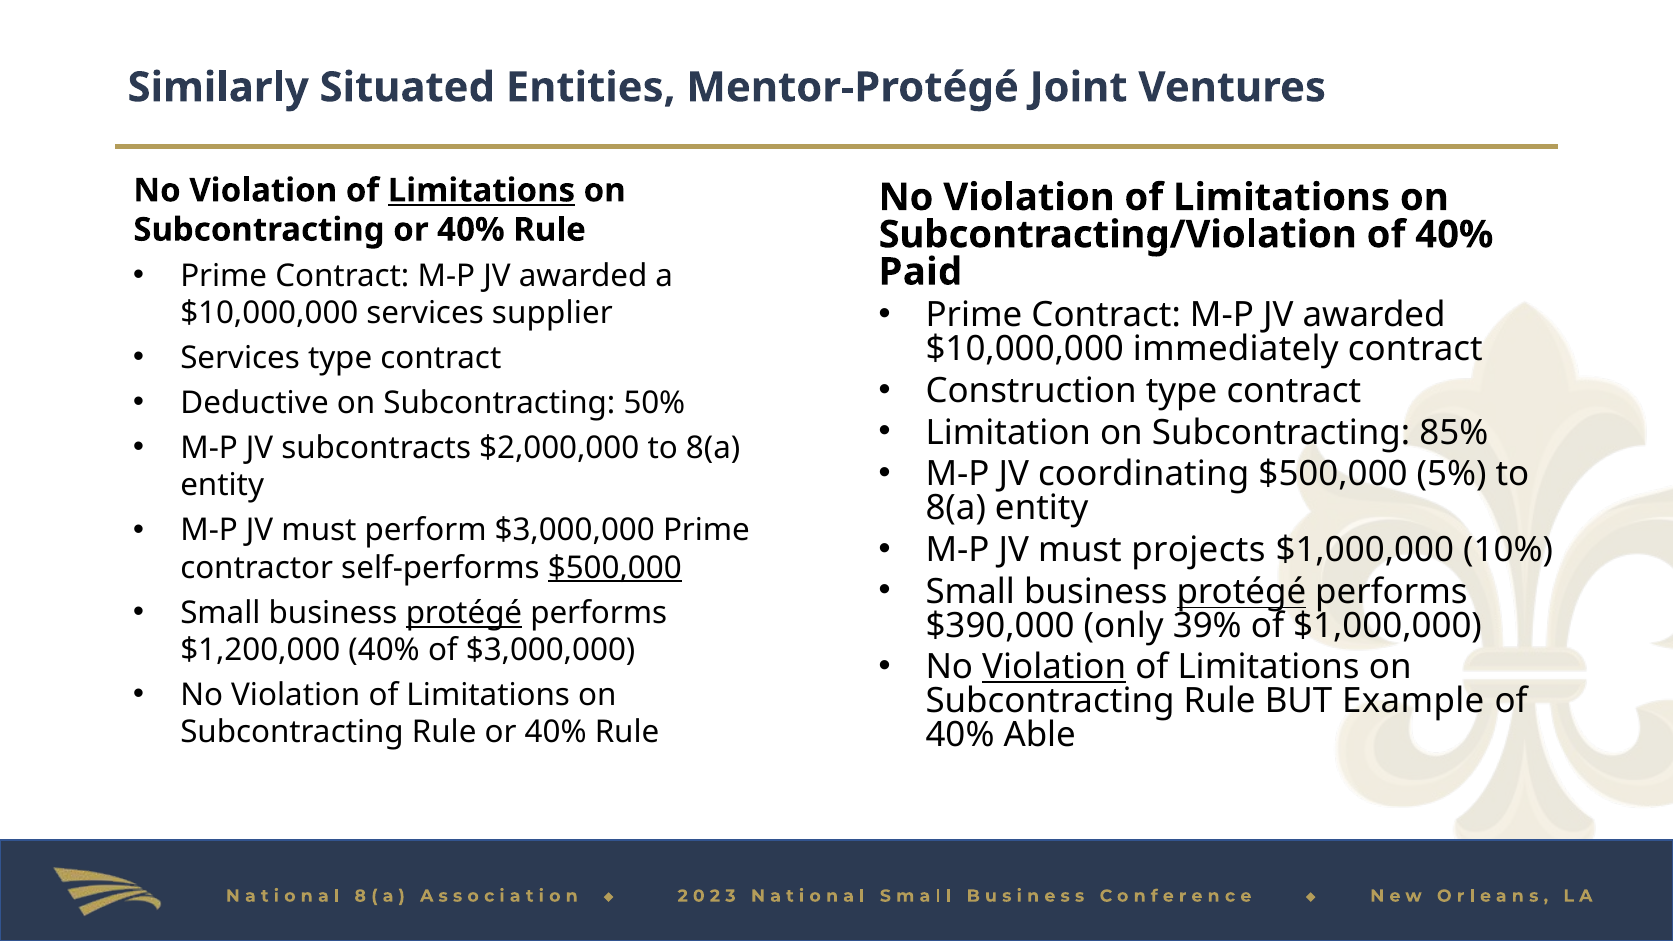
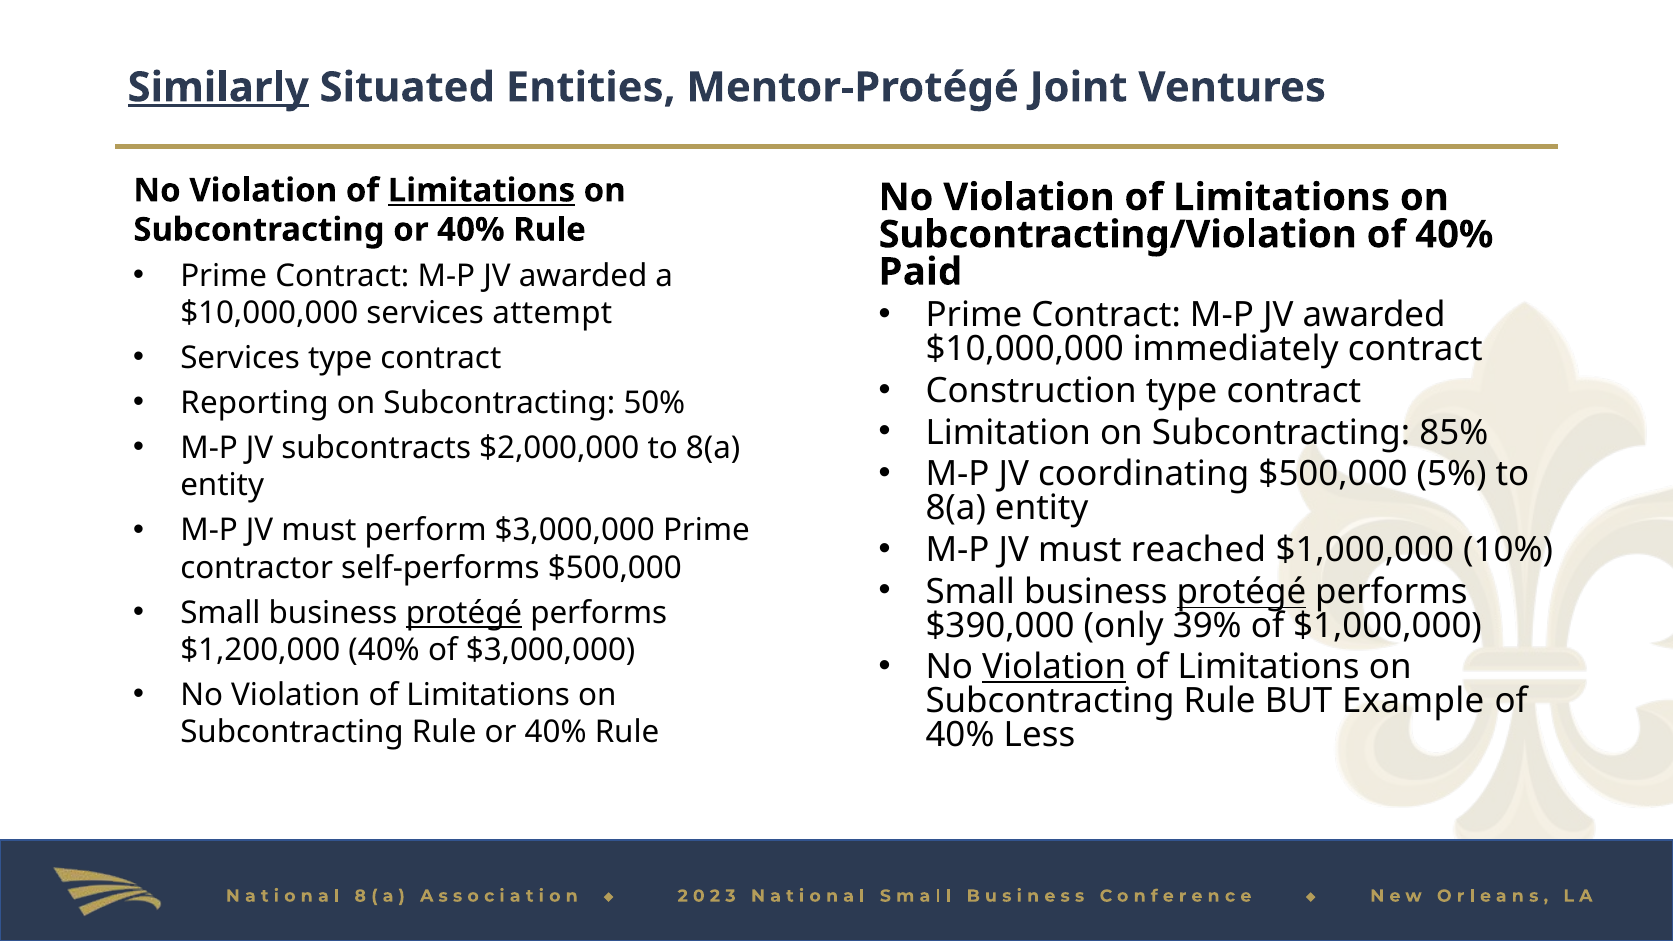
Similarly underline: none -> present (218, 88)
supplier: supplier -> attempt (552, 313)
Deductive: Deductive -> Reporting (254, 403)
projects: projects -> reached (1198, 550)
$500,000 underline: present -> none (615, 568)
Able: Able -> Less (1040, 735)
